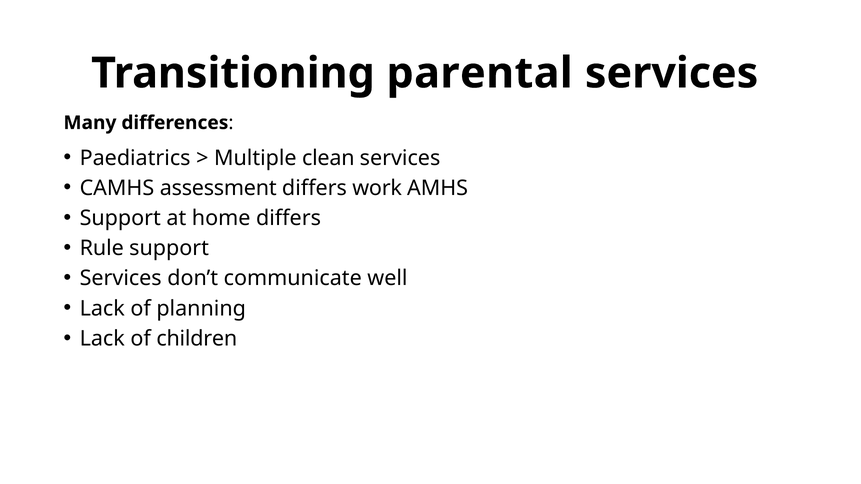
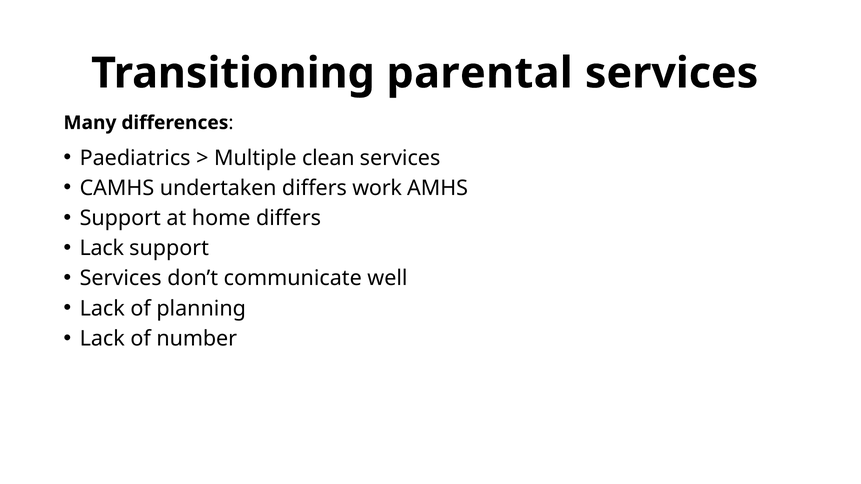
assessment: assessment -> undertaken (218, 188)
Rule: Rule -> Lack (102, 248)
children: children -> number (197, 339)
